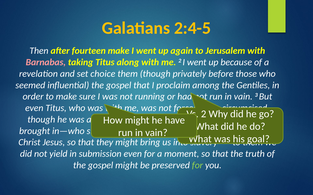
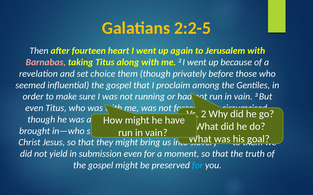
2:4-5: 2:4-5 -> 2:2-5 (193, 28)
fourteen make: make -> heart (119, 51)
for colour: light green -> light blue (197, 166)
